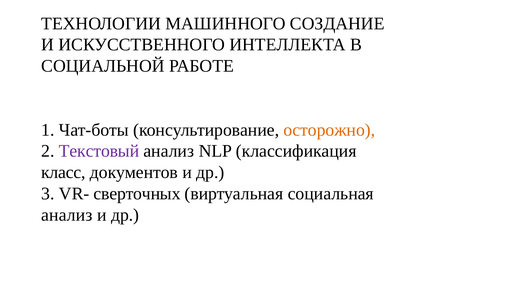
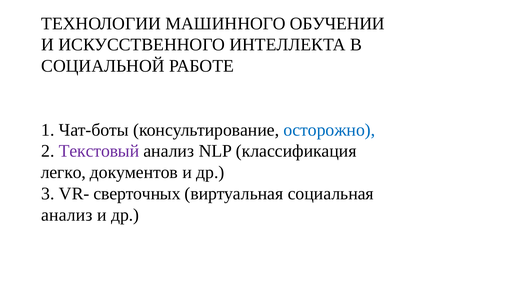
СОЗДАНИЕ: СОЗДАНИЕ -> ОБУЧЕНИИ (337, 23)
осторожно colour: orange -> blue (329, 130)
класс: класс -> легко (63, 172)
